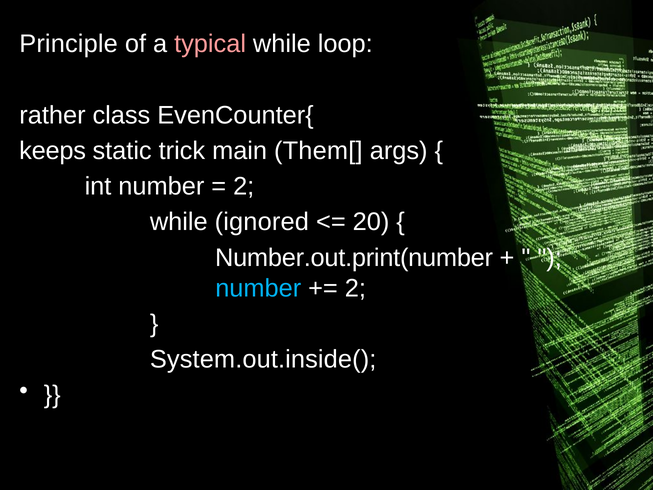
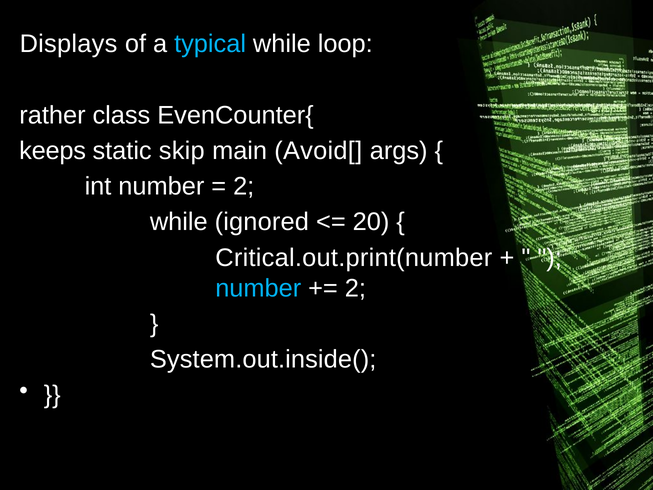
Principle: Principle -> Displays (69, 44)
typical colour: pink -> light blue (210, 44)
trick: trick -> skip (182, 151)
Them[: Them[ -> Avoid[ (318, 151)
Number.out.print(number: Number.out.print(number -> Critical.out.print(number (354, 258)
